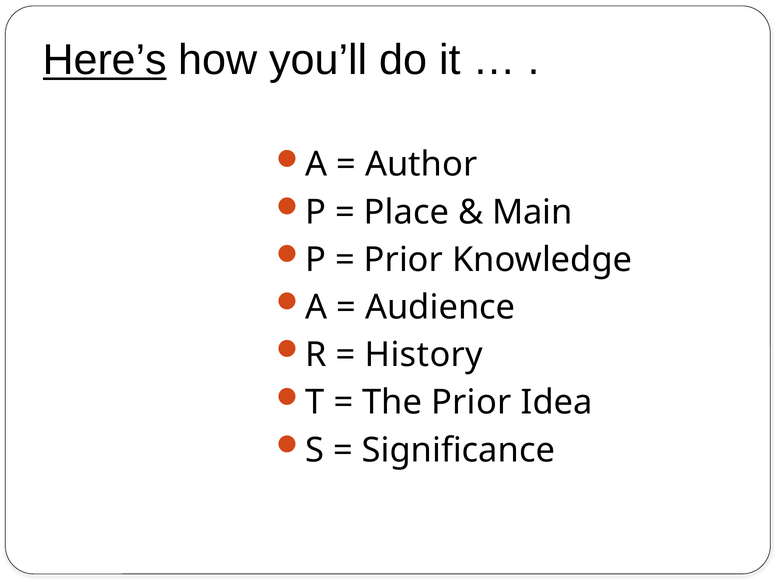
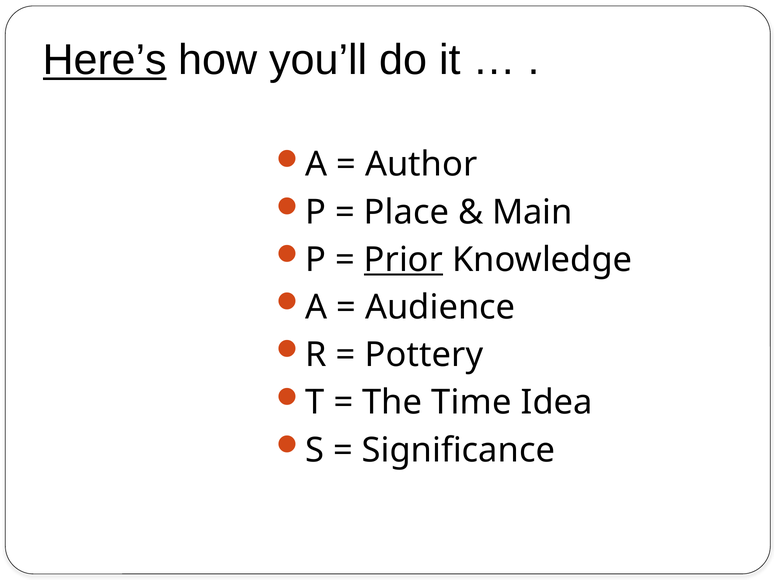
Prior underline: none -> present (404, 260)
History: History -> Pottery (424, 355)
The Prior: Prior -> Time (471, 403)
